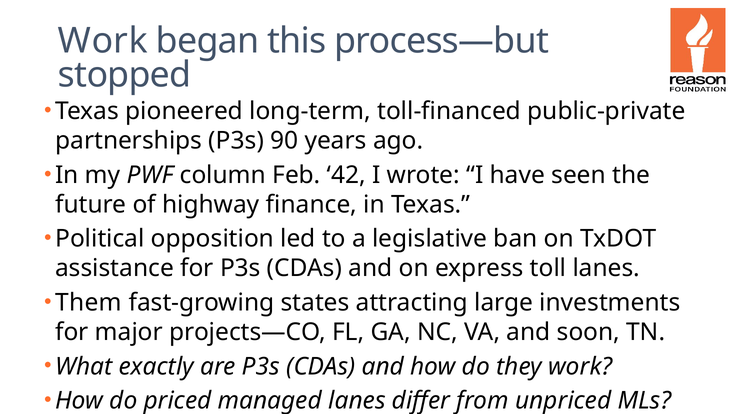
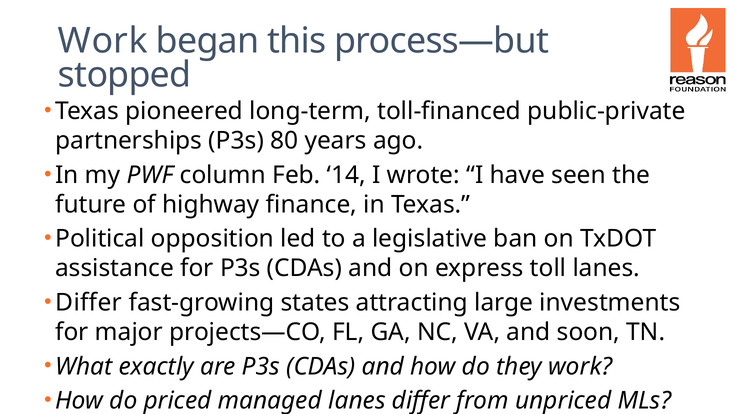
90: 90 -> 80 (284, 141)
42: 42 -> 14 (346, 175)
Them: Them -> Differ (89, 303)
